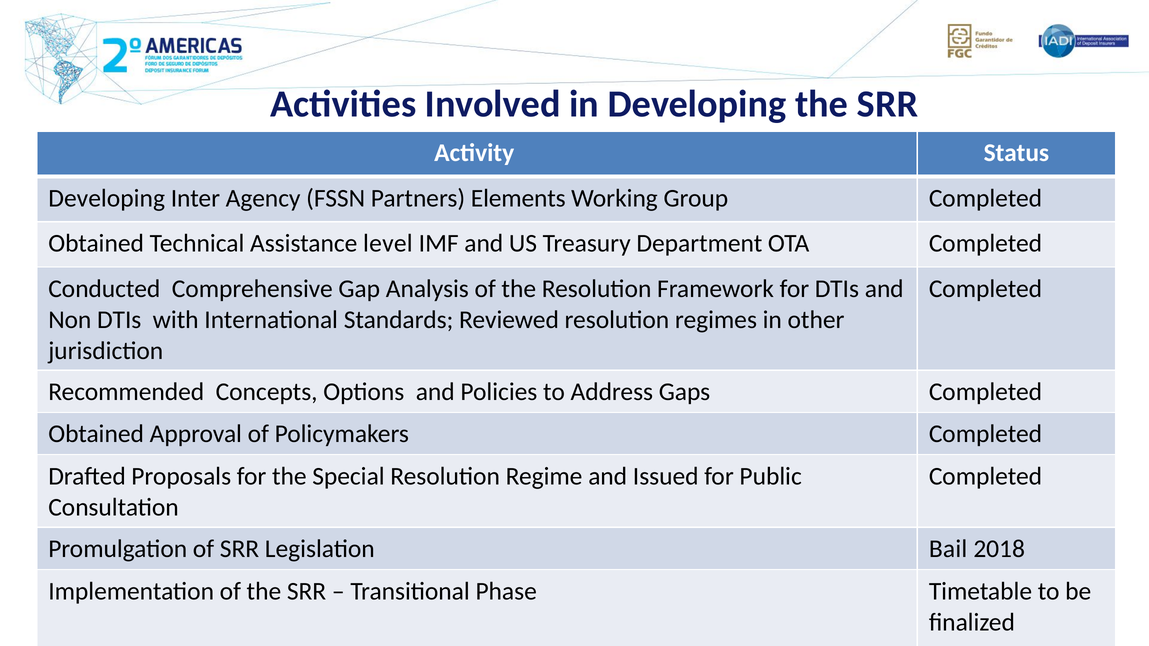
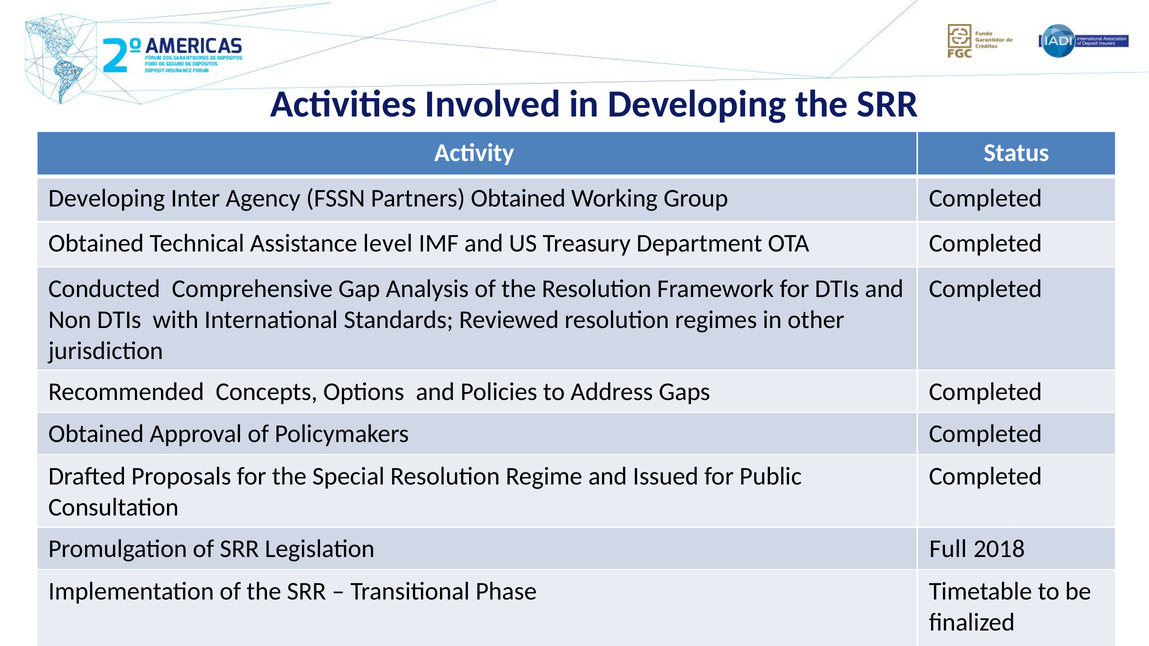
Partners Elements: Elements -> Obtained (518, 198)
Bail: Bail -> Full (948, 549)
